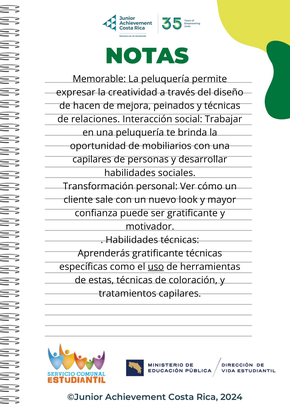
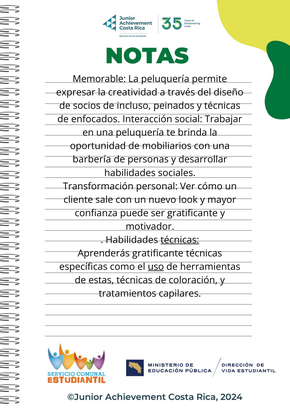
hacen: hacen -> socios (87, 106)
mejora: mejora -> incluso (134, 106)
relaciones: relaciones -> enfocados (96, 119)
capilares: capilares -> barbería (92, 160)
técnicas underline: none -> present (180, 240)
